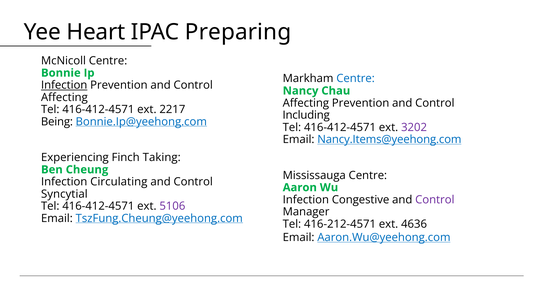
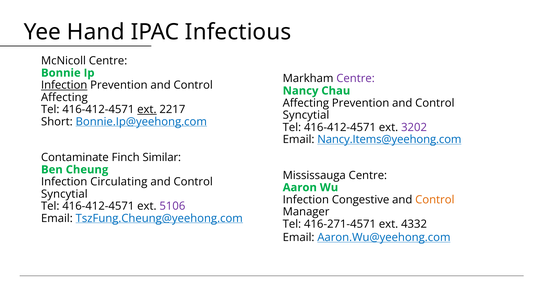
Heart: Heart -> Hand (96, 32)
Preparing: Preparing -> Infectious (238, 32)
Centre colour: blue -> purple (356, 79)
ext underline: none -> present (147, 109)
Including: Including -> Syncytial (306, 115)
Being: Being -> Short (57, 122)
Experiencing: Experiencing -> Contaminate (75, 157)
Taking: Taking -> Similar (162, 157)
Control colour: purple -> orange (435, 200)
416-212-4571: 416-212-4571 -> 416-271-4571 (340, 224)
4636: 4636 -> 4332 (414, 224)
